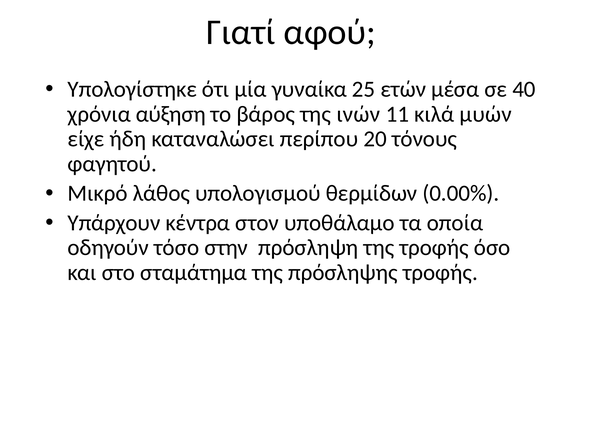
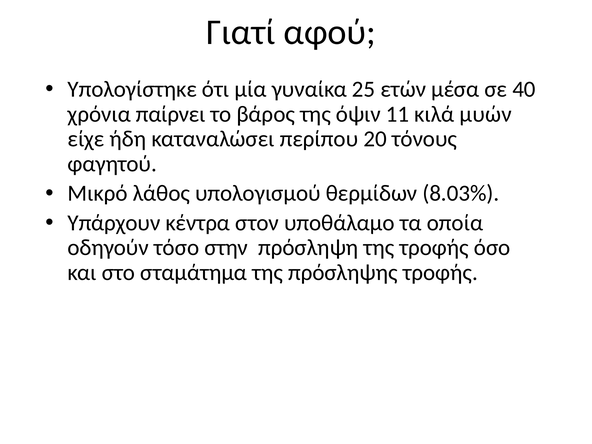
αύξηση: αύξηση -> παίρνει (171, 114)
ινών: ινών -> όψιν (358, 114)
0.00%: 0.00% -> 8.03% (461, 193)
